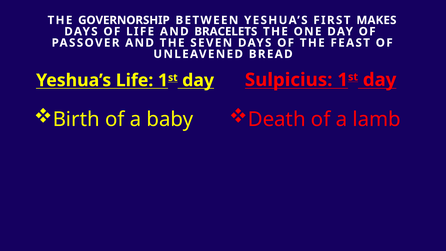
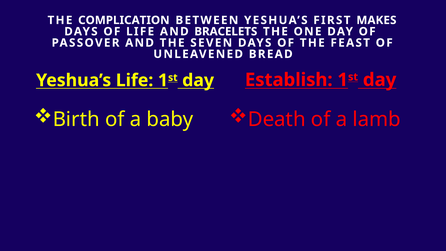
GOVERNORSHIP: GOVERNORSHIP -> COMPLICATION (124, 20)
Sulpicius: Sulpicius -> Establish (289, 80)
